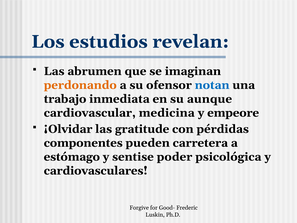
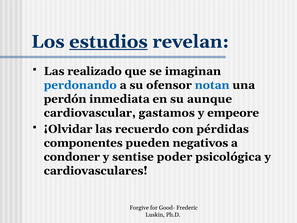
estudios underline: none -> present (108, 42)
abrumen: abrumen -> realizado (95, 71)
perdonando colour: orange -> blue (80, 85)
trabajo: trabajo -> perdón (65, 99)
medicina: medicina -> gastamos (167, 113)
gratitude: gratitude -> recuerdo (142, 129)
carretera: carretera -> negativos (200, 143)
estómago: estómago -> condoner (72, 157)
